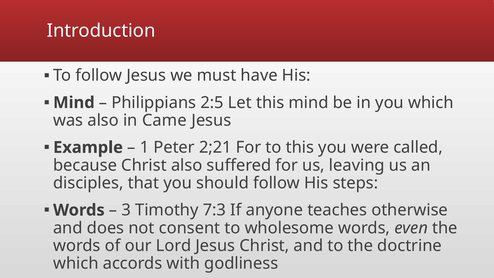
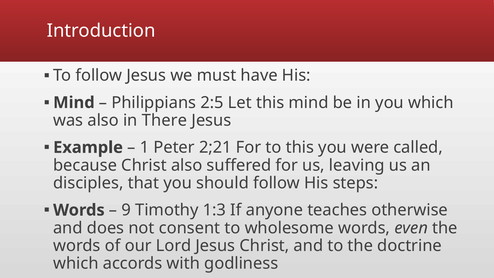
Came: Came -> There (164, 120)
3: 3 -> 9 (126, 210)
7:3: 7:3 -> 1:3 (214, 210)
